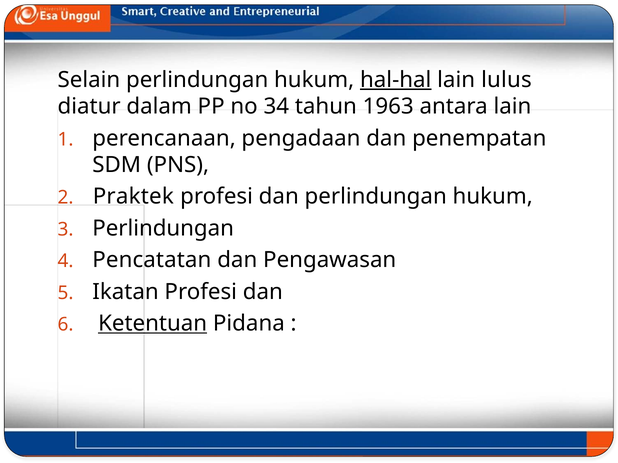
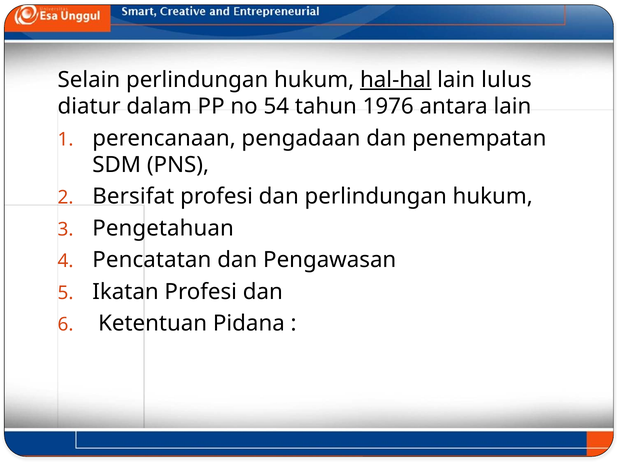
34: 34 -> 54 (276, 107)
1963: 1963 -> 1976 (388, 107)
Praktek: Praktek -> Bersifat (133, 197)
Perlindungan: Perlindungan -> Pengetahuan (163, 229)
Ketentuan underline: present -> none (153, 324)
